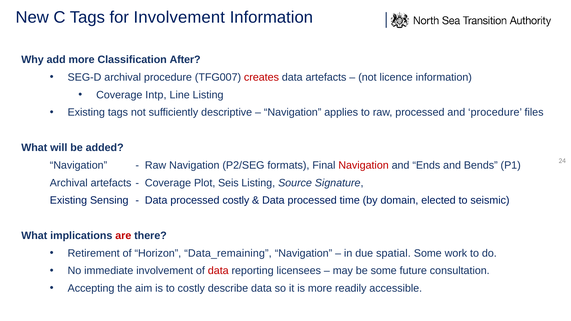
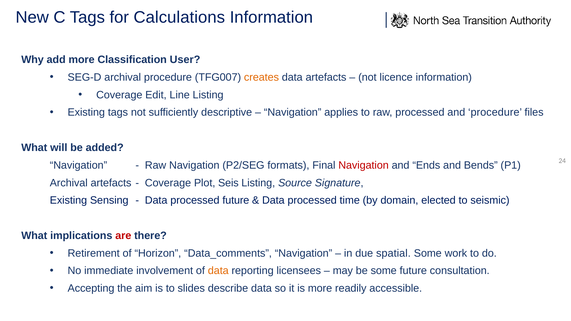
for Involvement: Involvement -> Calculations (179, 17)
After: After -> User (185, 60)
creates colour: red -> orange (261, 77)
Intp: Intp -> Edit (156, 95)
processed costly: costly -> future (236, 201)
Data_remaining: Data_remaining -> Data_comments (228, 253)
data colour: red -> orange (218, 271)
to costly: costly -> slides (191, 289)
